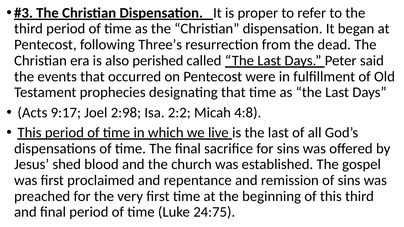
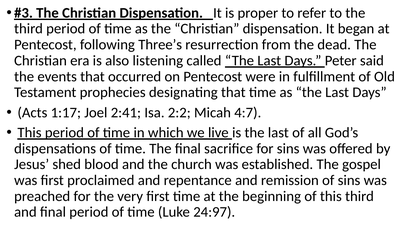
perished: perished -> listening (158, 61)
9:17: 9:17 -> 1:17 (66, 113)
2:98: 2:98 -> 2:41 (126, 113)
4:8: 4:8 -> 4:7 (248, 113)
24:75: 24:75 -> 24:97 (214, 212)
